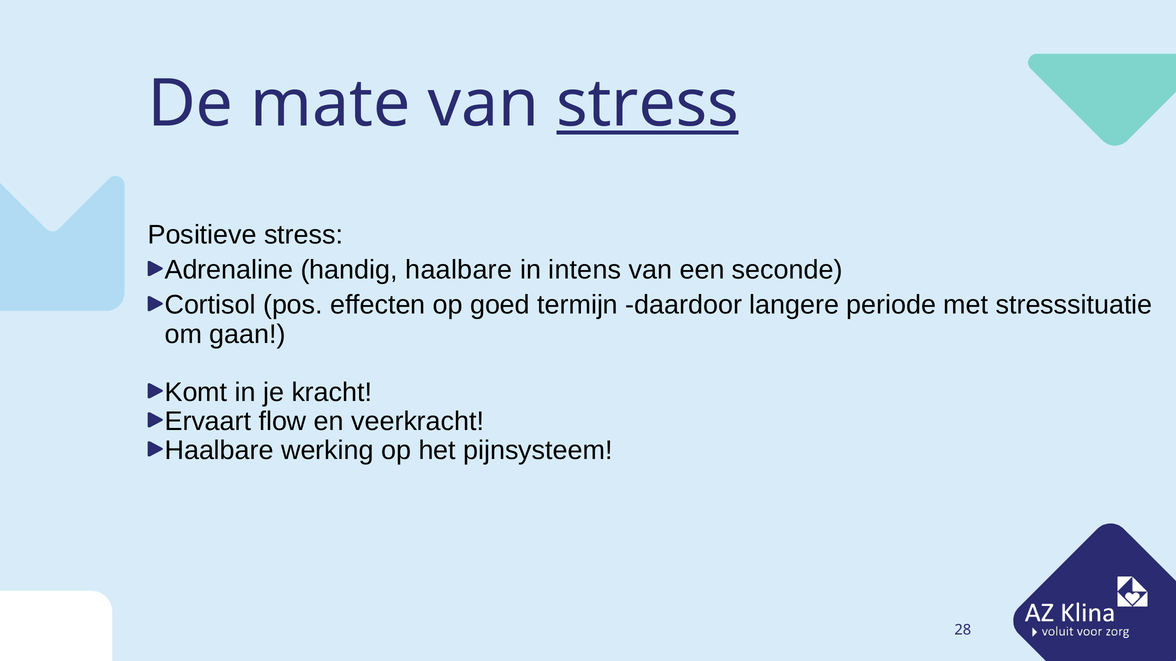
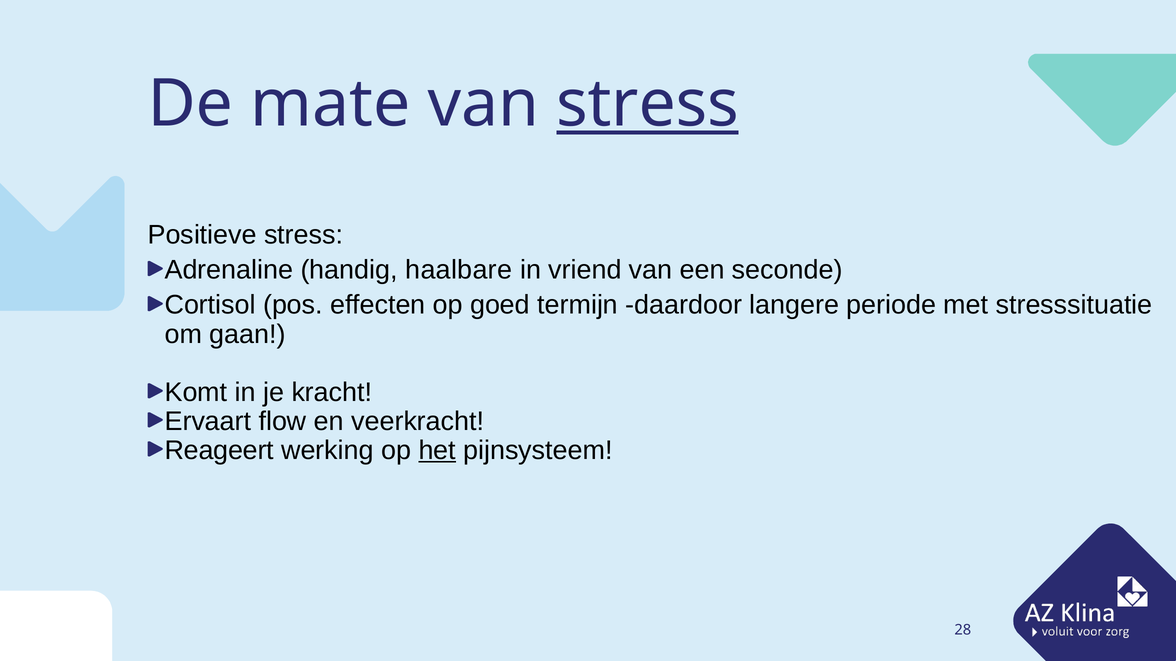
intens: intens -> vriend (585, 270)
Haalbare: Haalbare -> Reageert (219, 451)
het underline: none -> present (437, 451)
